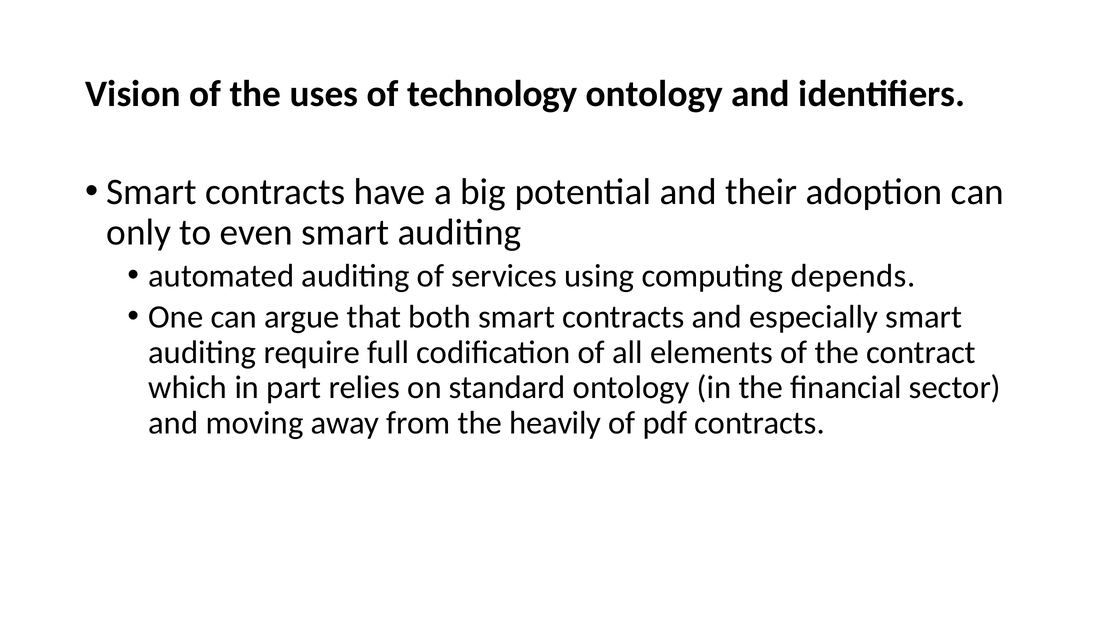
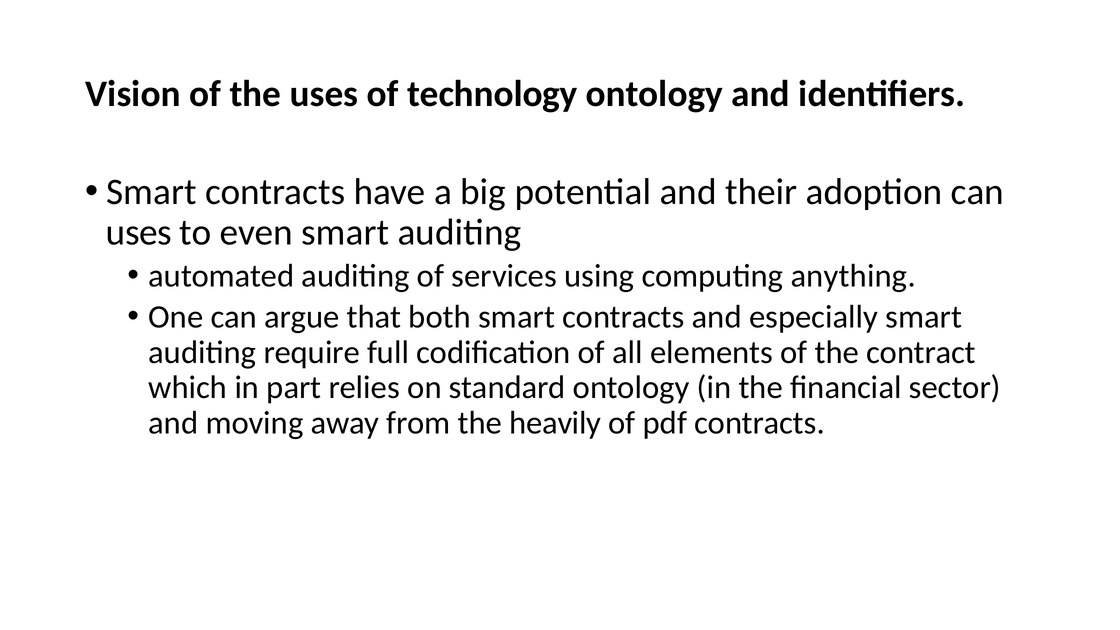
only: only -> uses (139, 232)
depends: depends -> anything (853, 276)
